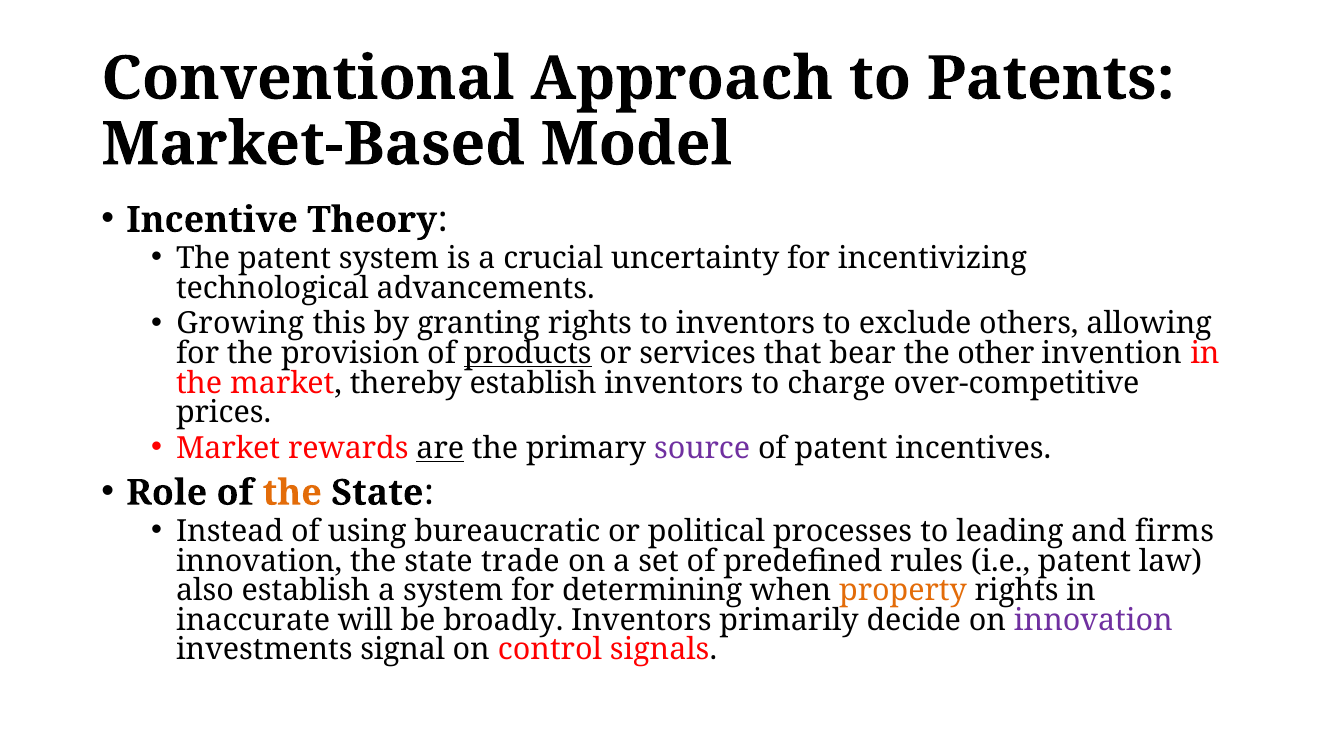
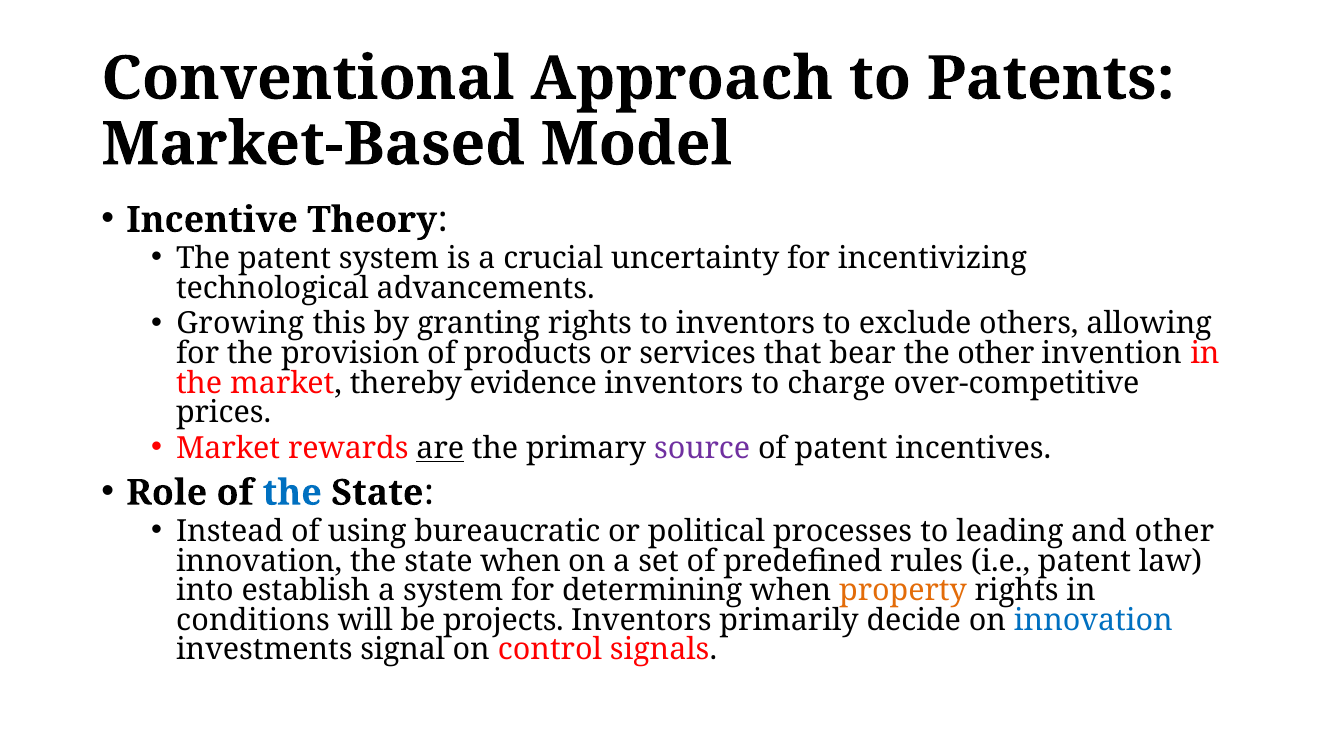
products underline: present -> none (528, 354)
thereby establish: establish -> evidence (533, 383)
the colour: orange -> blue (292, 493)
and firms: firms -> other (1174, 532)
state trade: trade -> when (521, 561)
also: also -> into (205, 591)
inaccurate: inaccurate -> conditions (253, 621)
broadly: broadly -> projects (504, 621)
innovation colour: purple -> blue (1093, 621)
